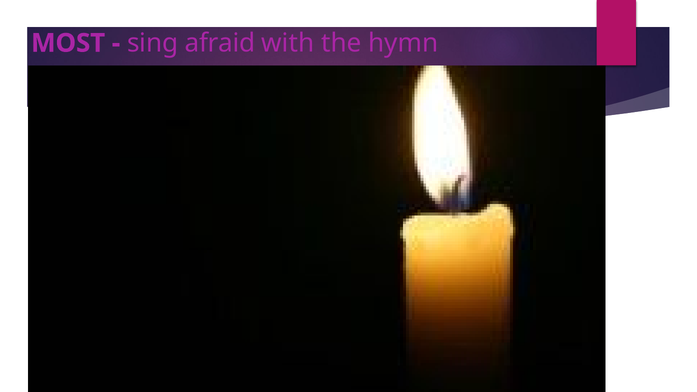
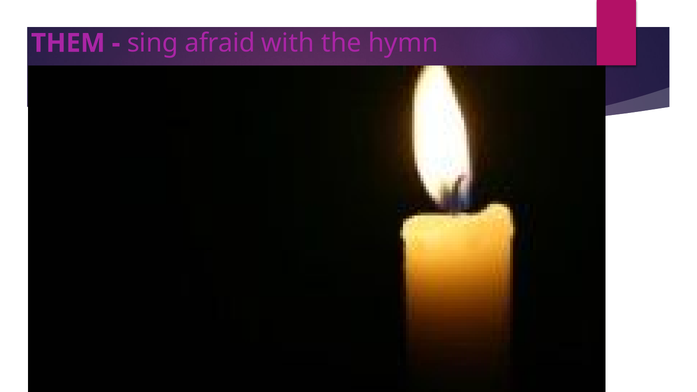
MOST: MOST -> THEM (68, 43)
